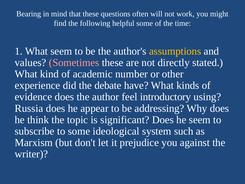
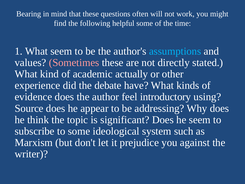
assumptions colour: yellow -> light blue (175, 51)
number: number -> actually (132, 74)
Russia: Russia -> Source (29, 108)
